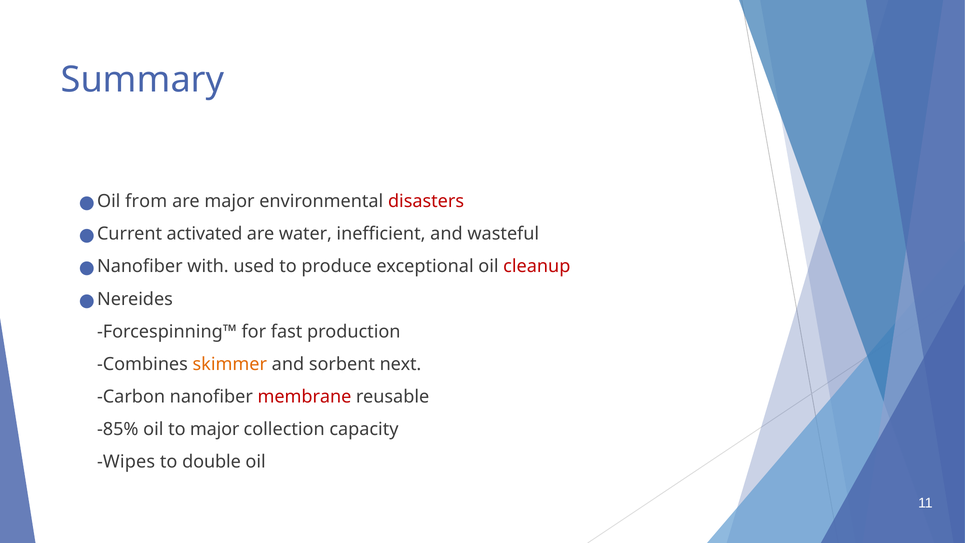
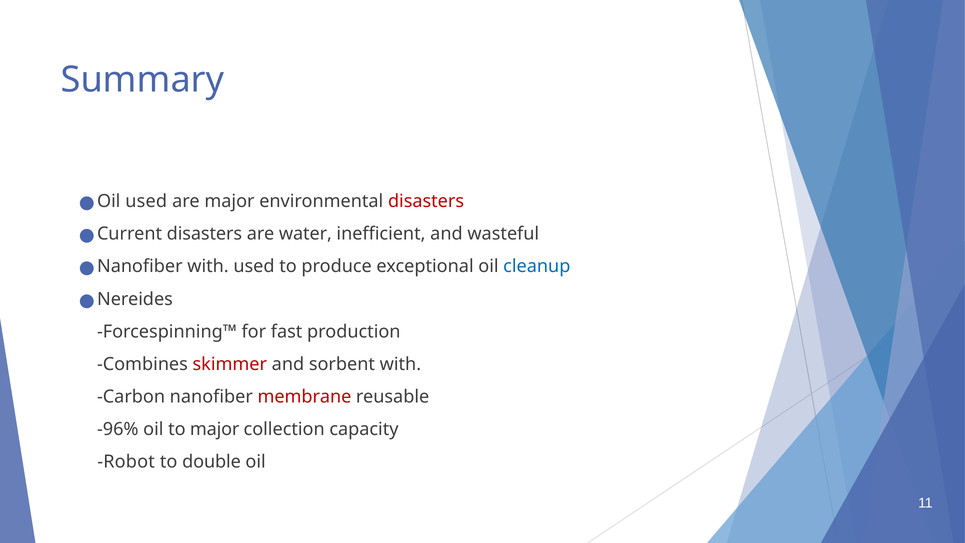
from: from -> used (146, 201)
activated: activated -> disasters (204, 234)
cleanup colour: red -> blue (537, 266)
skimmer colour: orange -> red (230, 364)
sorbent next: next -> with (400, 364)
-85%: -85% -> -96% (118, 429)
Wipes: Wipes -> Robot (126, 462)
